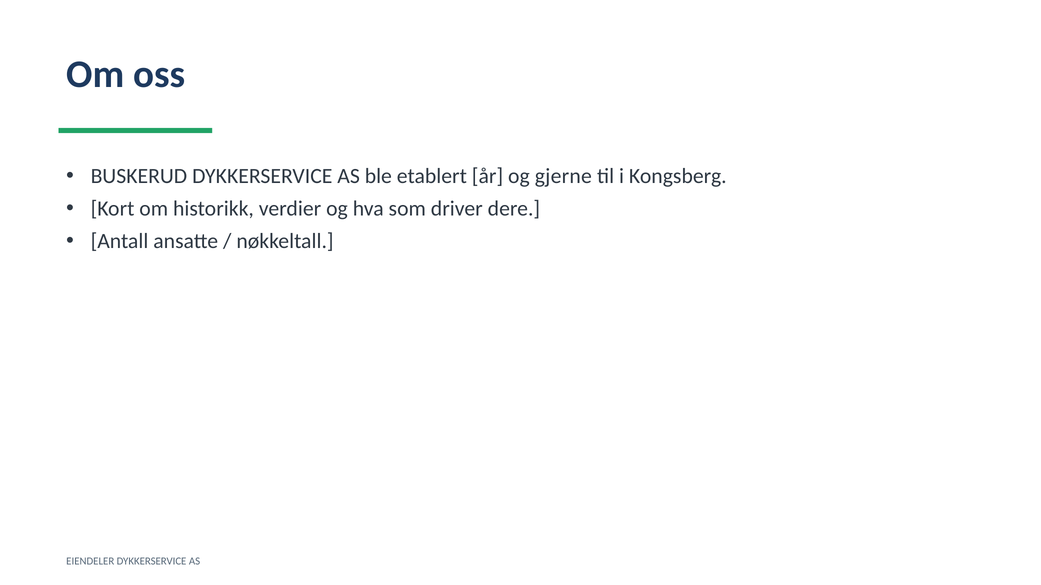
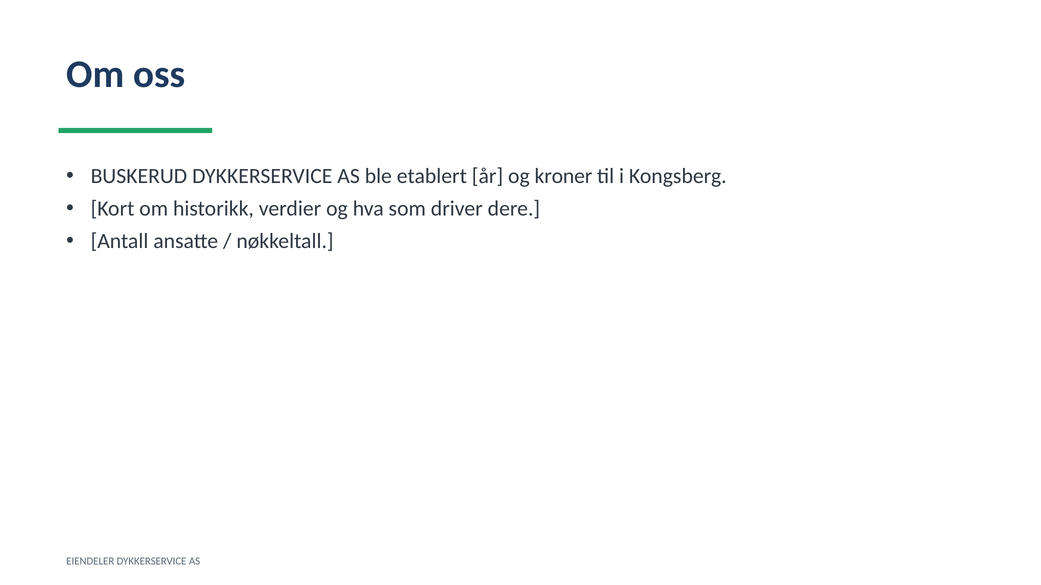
gjerne: gjerne -> kroner (563, 176)
